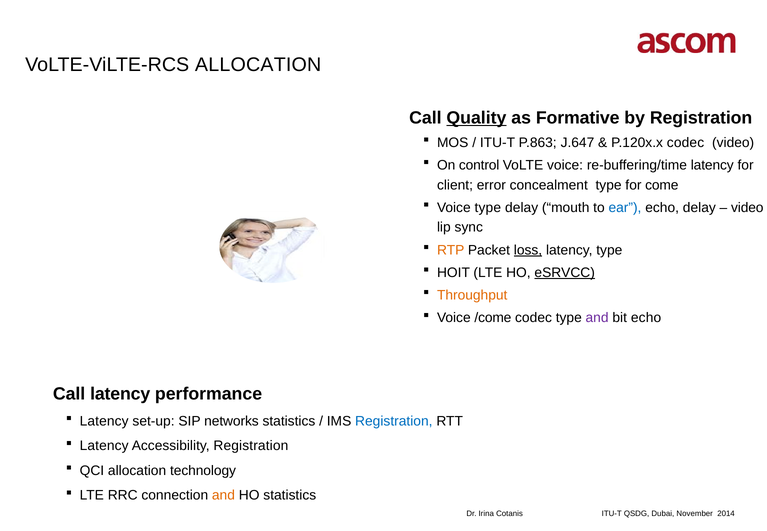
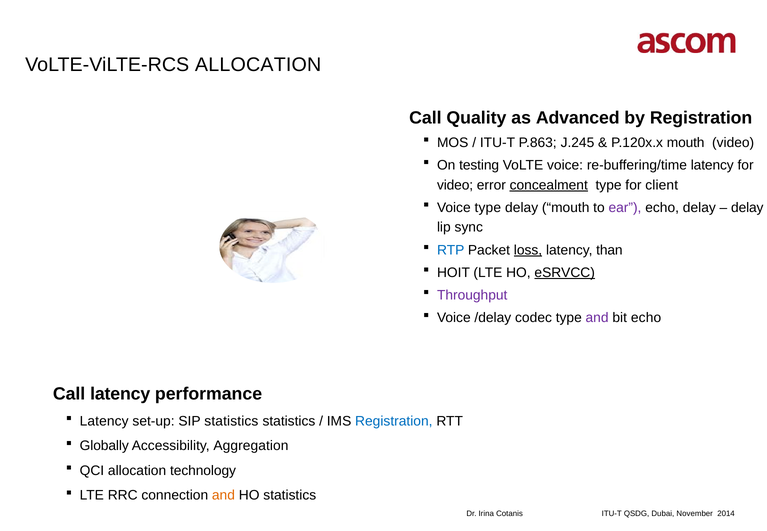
Quality underline: present -> none (476, 118)
Formative: Formative -> Advanced (578, 118)
J.647: J.647 -> J.245 (577, 143)
P.120x.x codec: codec -> mouth (686, 143)
control: control -> testing (479, 165)
client: client -> video (455, 185)
concealment underline: none -> present (549, 185)
come: come -> client (662, 185)
ear colour: blue -> purple (625, 208)
video: video -> delay (747, 208)
RTP colour: orange -> blue (451, 250)
latency type: type -> than (609, 250)
Throughput colour: orange -> purple (472, 295)
/come: /come -> /delay (493, 318)
SIP networks: networks -> statistics (231, 421)
Latency: Latency -> Globally (104, 446)
Accessibility Registration: Registration -> Aggregation (251, 446)
